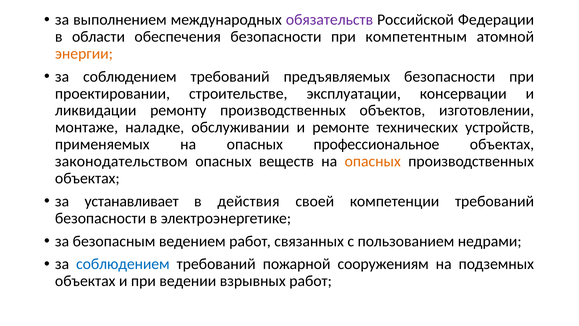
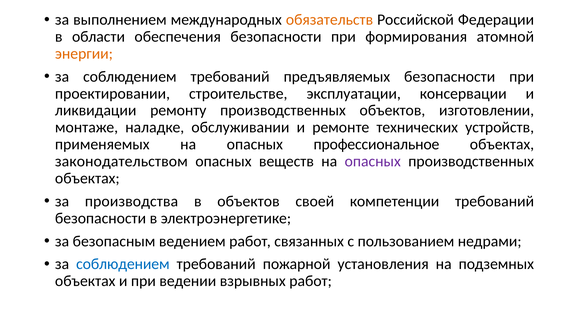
обязательств colour: purple -> orange (329, 20)
компетентным: компетентным -> формирования (416, 37)
опасных colour: orange -> purple (373, 161)
устанавливает: устанавливает -> производства (131, 201)
в действия: действия -> объектов (248, 201)
сооружениям: сооружениям -> установления (383, 264)
